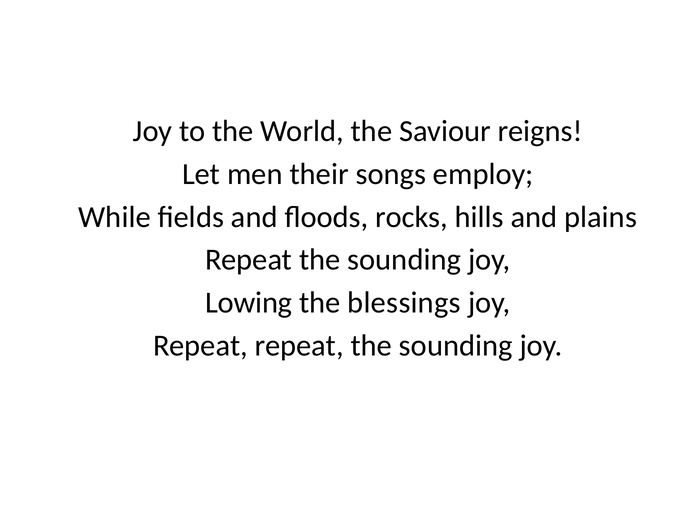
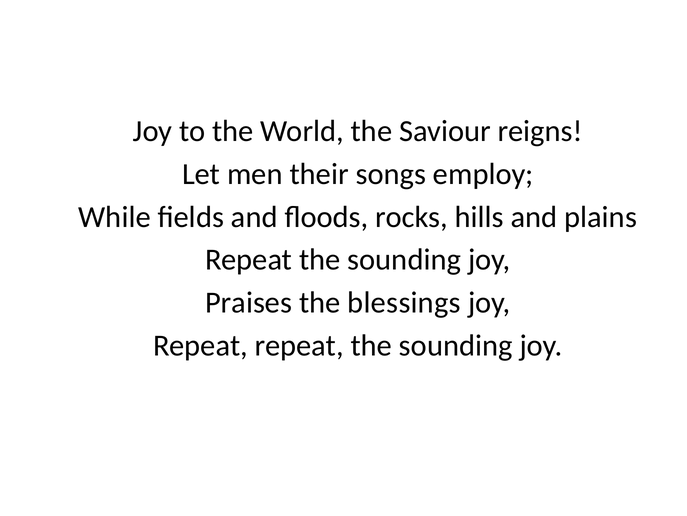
Lowing: Lowing -> Praises (249, 302)
